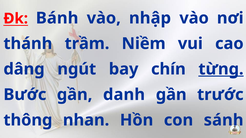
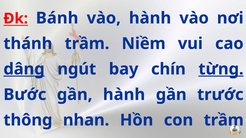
vào nhập: nhập -> hành (150, 18)
dâng underline: none -> present (24, 69)
gần danh: danh -> hành (124, 95)
con sánh: sánh -> trầm (224, 120)
